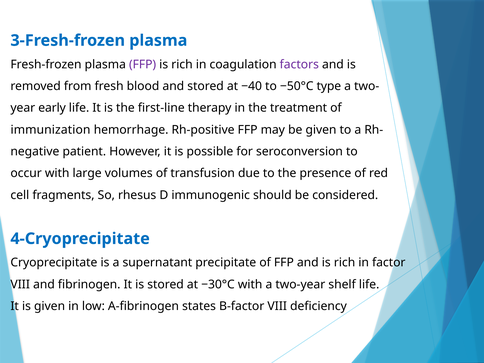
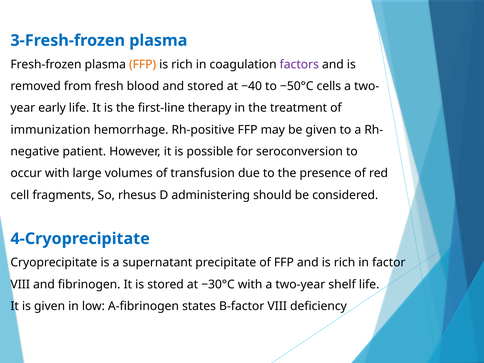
FFP colour: purple -> orange (143, 64)
type: type -> cells (329, 86)
immunogenic: immunogenic -> administering (211, 195)
